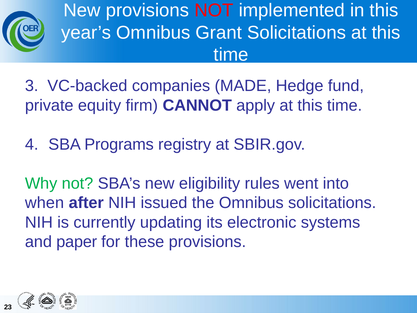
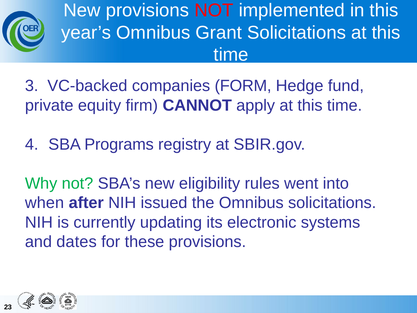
MADE: MADE -> FORM (243, 86)
paper: paper -> dates (77, 242)
